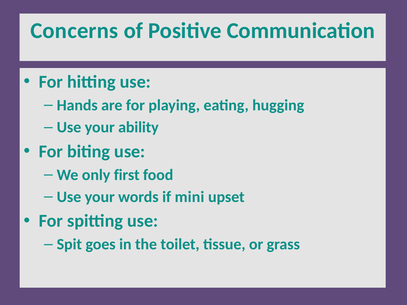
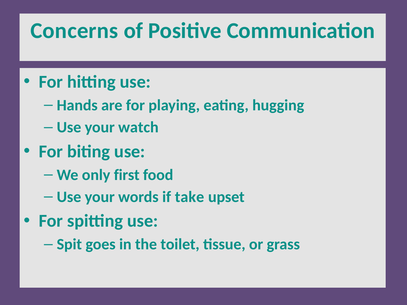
ability: ability -> watch (138, 127)
mini: mini -> take (190, 197)
